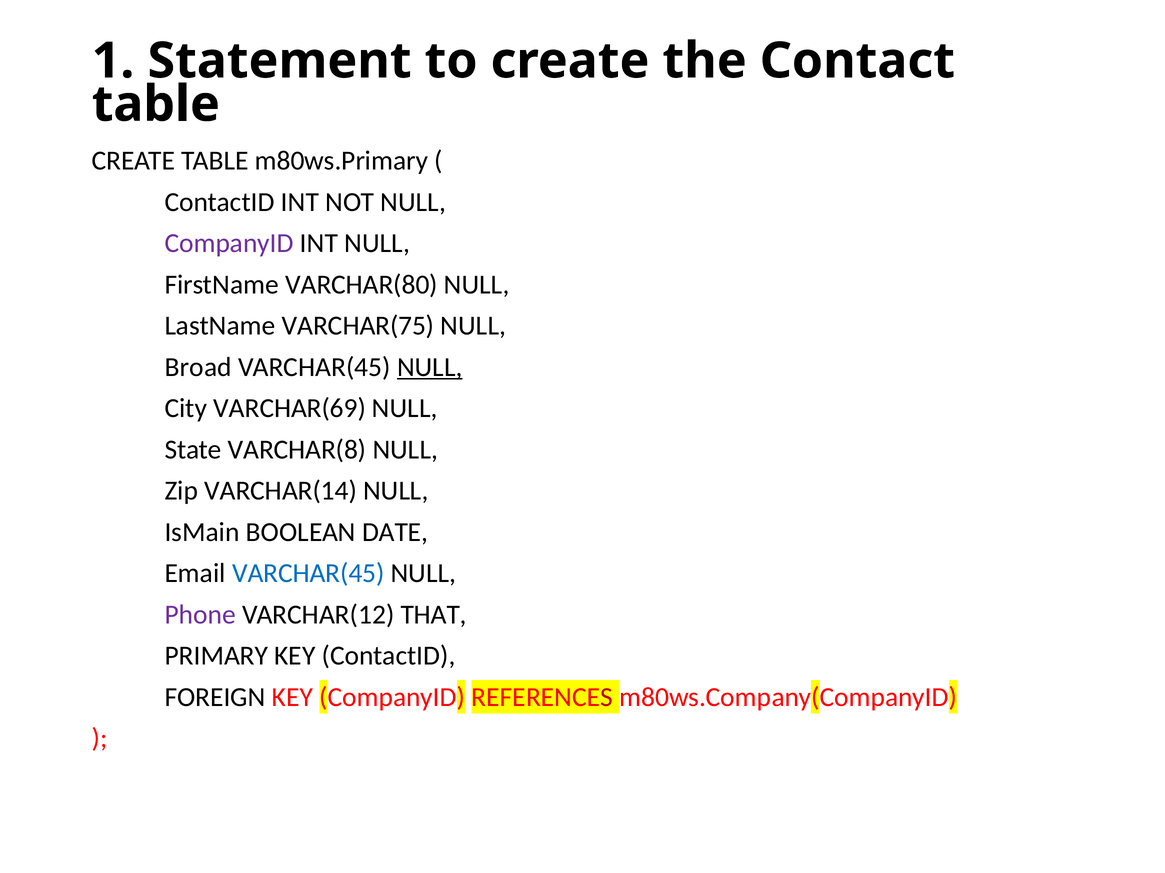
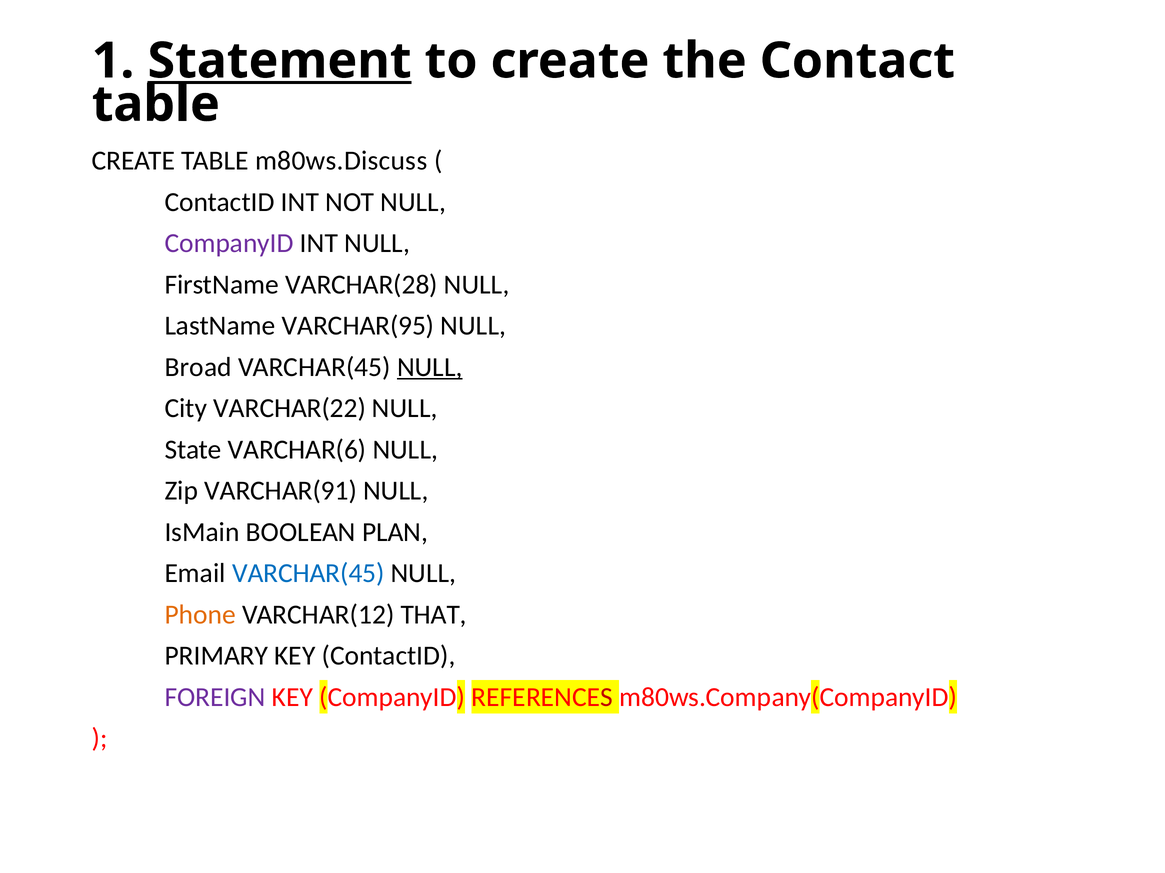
Statement underline: none -> present (280, 61)
m80ws.Primary: m80ws.Primary -> m80ws.Discuss (341, 161)
VARCHAR(80: VARCHAR(80 -> VARCHAR(28 (361, 285)
VARCHAR(75: VARCHAR(75 -> VARCHAR(95 (358, 326)
VARCHAR(69: VARCHAR(69 -> VARCHAR(22 (290, 409)
VARCHAR(8: VARCHAR(8 -> VARCHAR(6 (297, 450)
VARCHAR(14: VARCHAR(14 -> VARCHAR(91 (281, 491)
DATE: DATE -> PLAN (395, 532)
Phone colour: purple -> orange (200, 615)
FOREIGN colour: black -> purple (215, 698)
